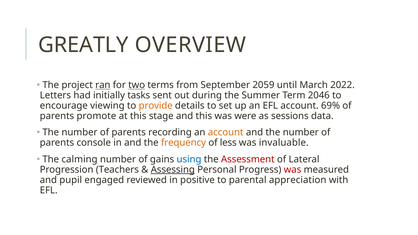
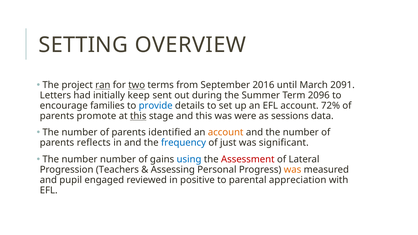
GREATLY: GREATLY -> SETTING (83, 45)
2059: 2059 -> 2016 (263, 85)
2022: 2022 -> 2091 (343, 85)
tasks: tasks -> keep (139, 95)
2046: 2046 -> 2096 (319, 95)
viewing: viewing -> families (107, 106)
provide colour: orange -> blue (156, 106)
69%: 69% -> 72% (331, 106)
this underline: none -> present (138, 116)
recording: recording -> identified (170, 133)
console: console -> reflects (94, 143)
frequency colour: orange -> blue (184, 143)
less: less -> just (228, 143)
invaluable: invaluable -> significant (284, 143)
calming: calming -> number (80, 159)
Assessing underline: present -> none (173, 170)
was colour: red -> orange (293, 170)
